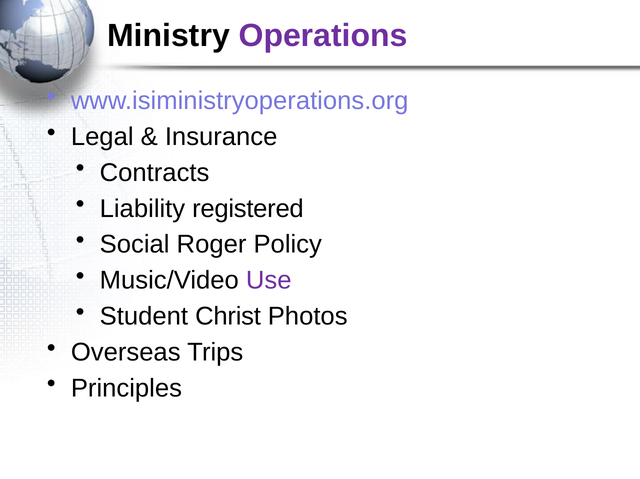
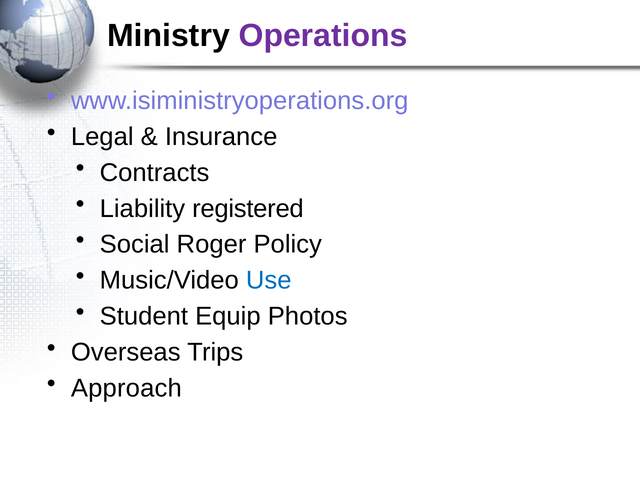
Use colour: purple -> blue (269, 280)
Christ: Christ -> Equip (228, 316)
Principles: Principles -> Approach (126, 388)
